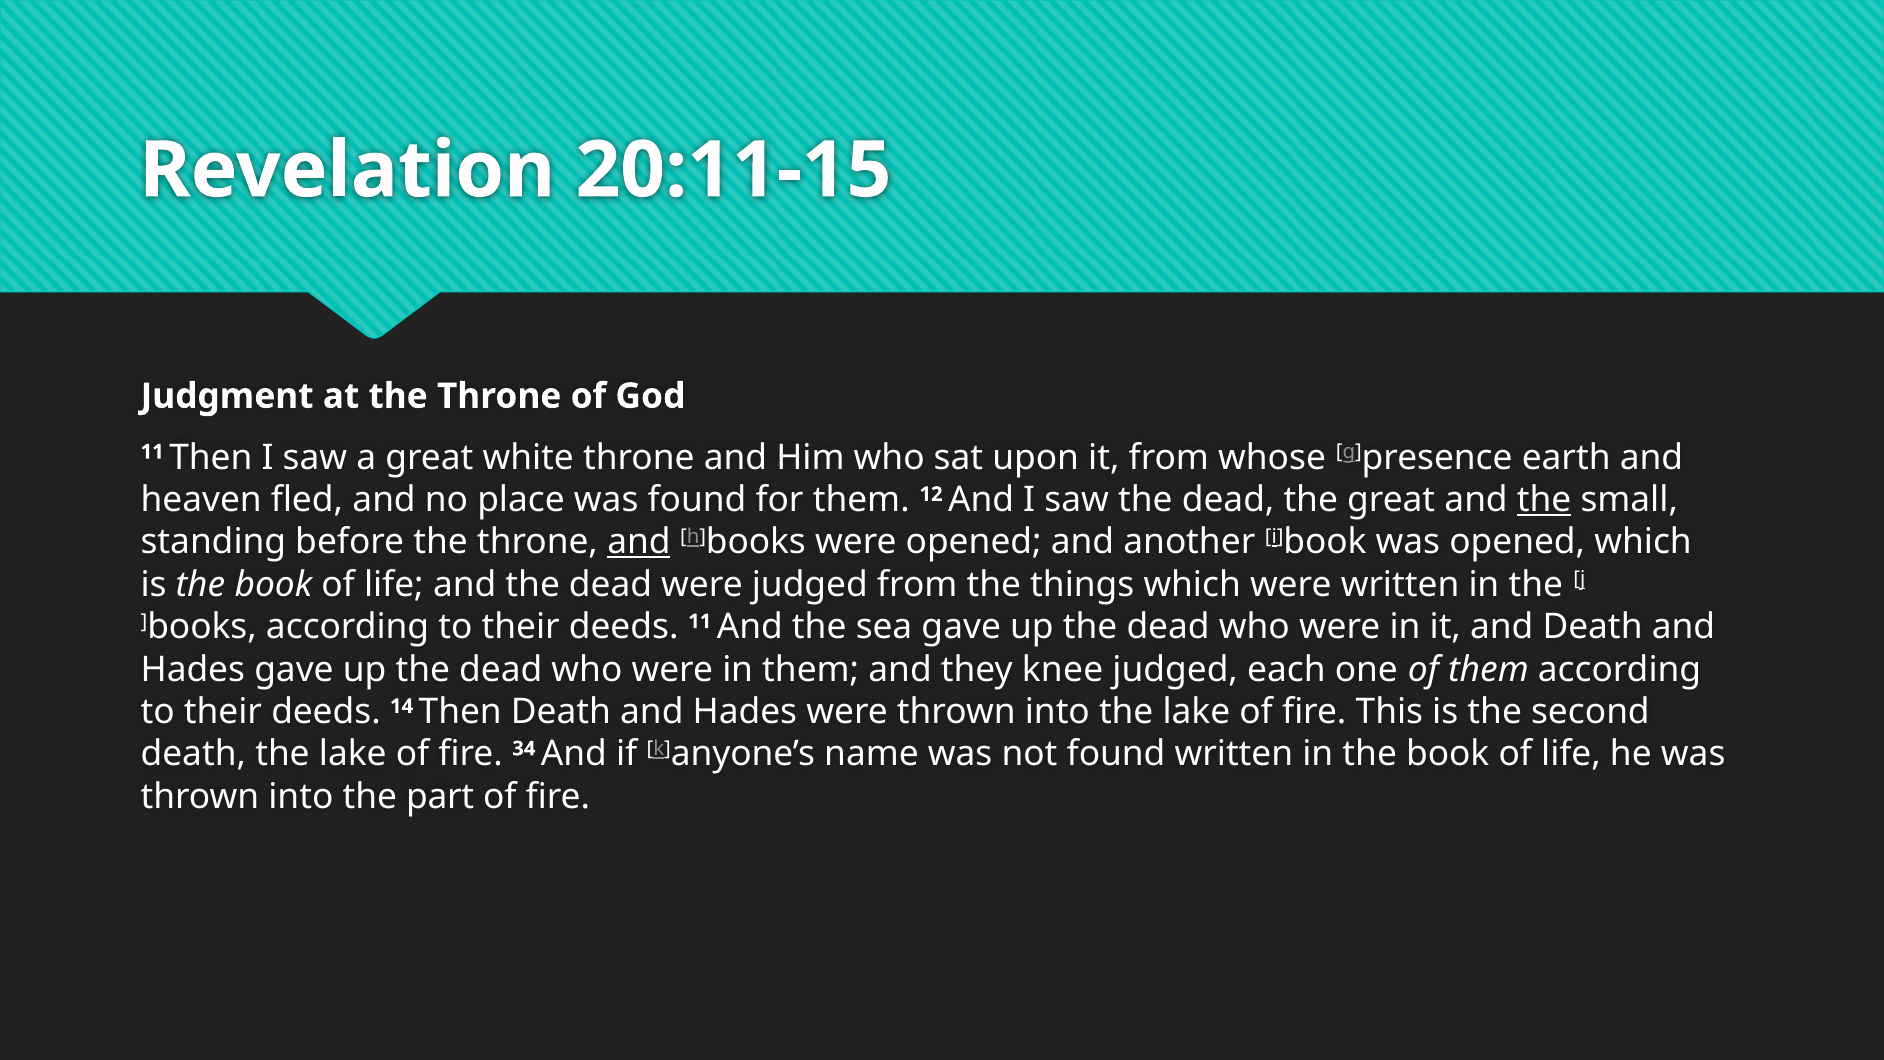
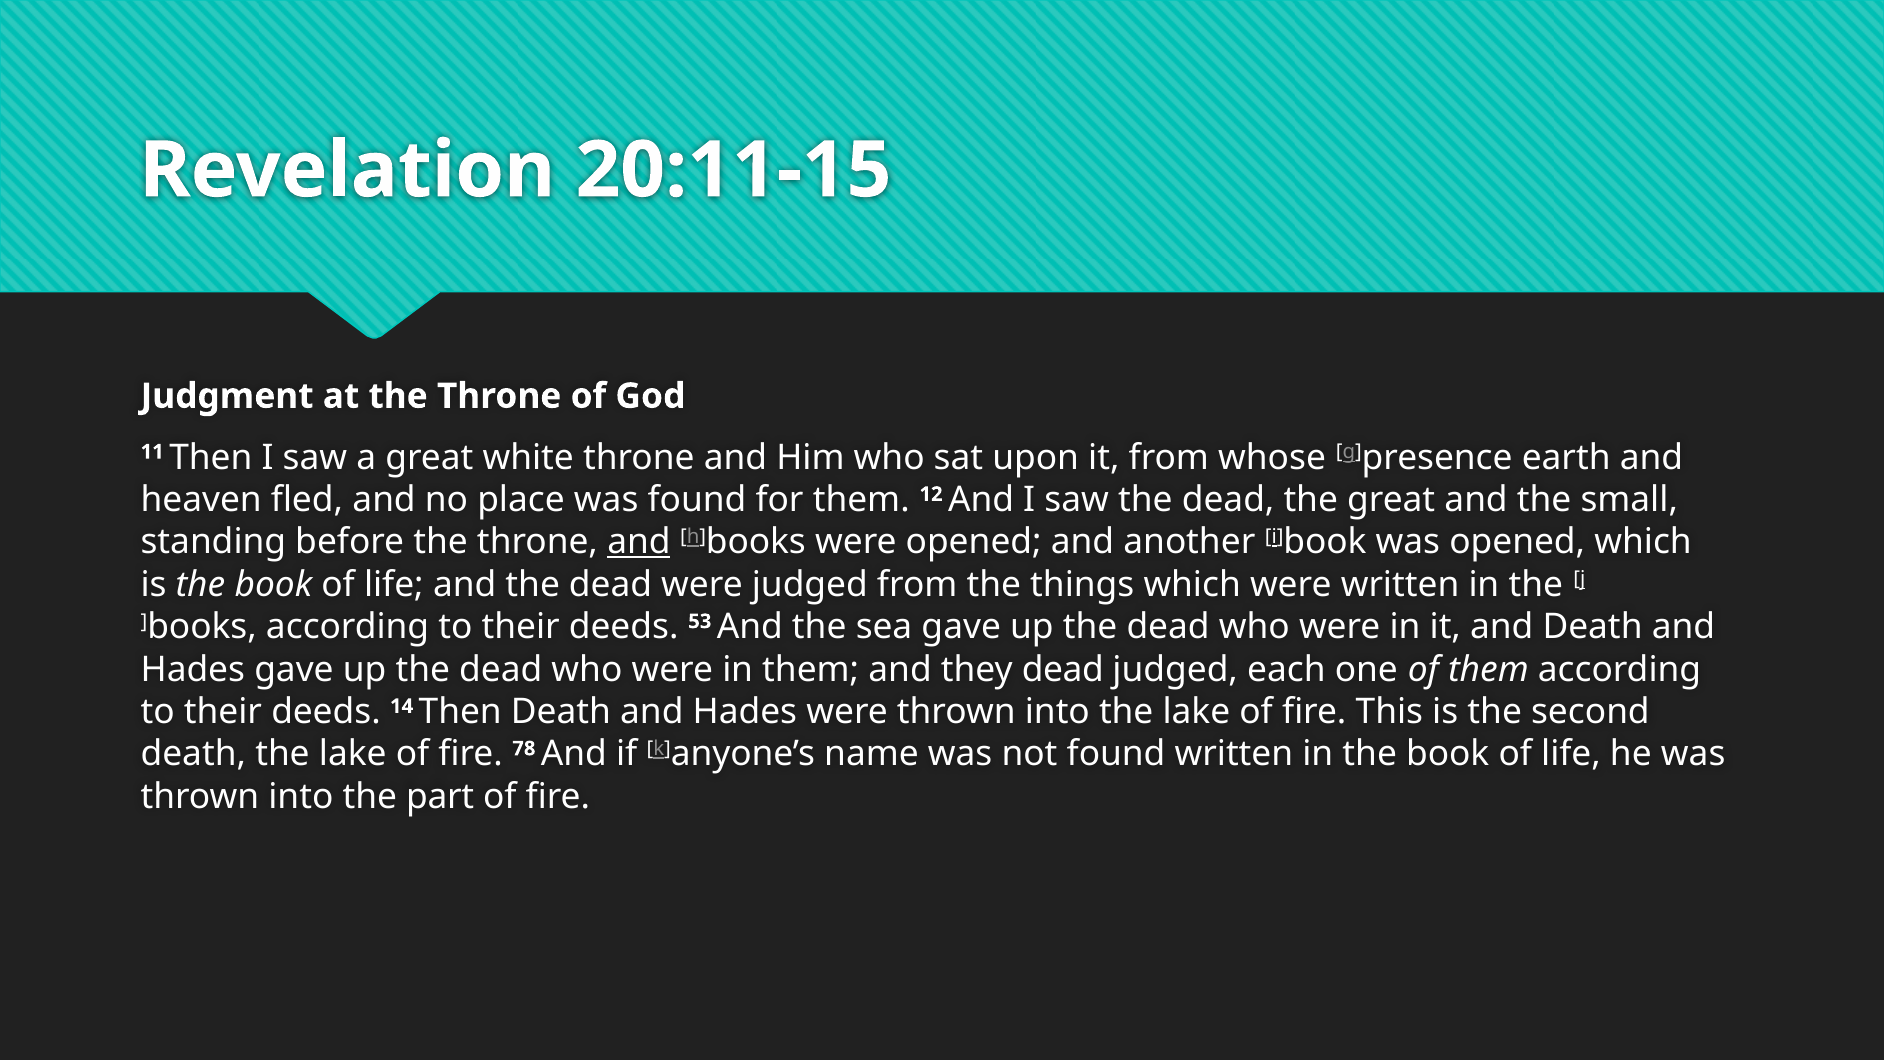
the underline: present -> none (1544, 500)
deeds 11: 11 -> 53 (700, 621)
they knee: knee -> dead (1063, 669)
34: 34 -> 78 (524, 748)
